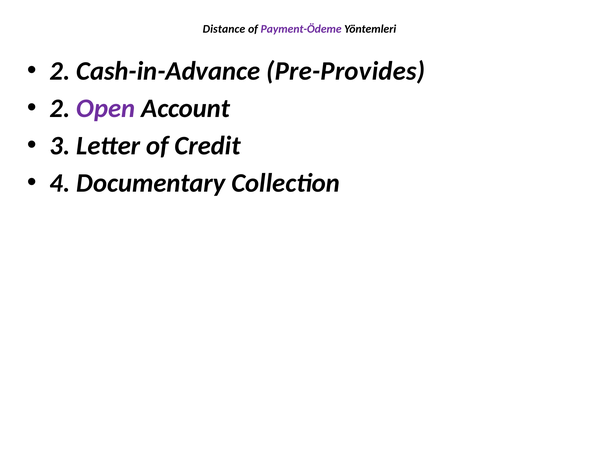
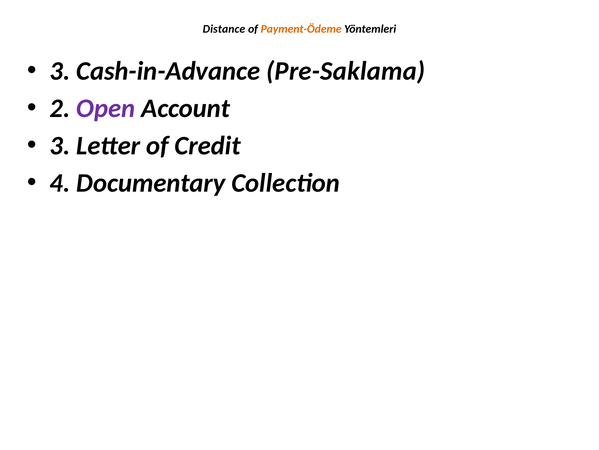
Payment-Ödeme colour: purple -> orange (301, 29)
2: 2 -> 3 (60, 71)
Pre-Provides: Pre-Provides -> Pre-Saklama (346, 71)
